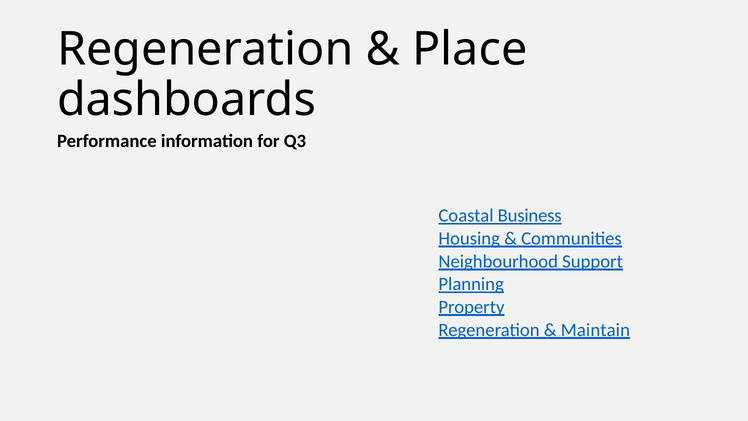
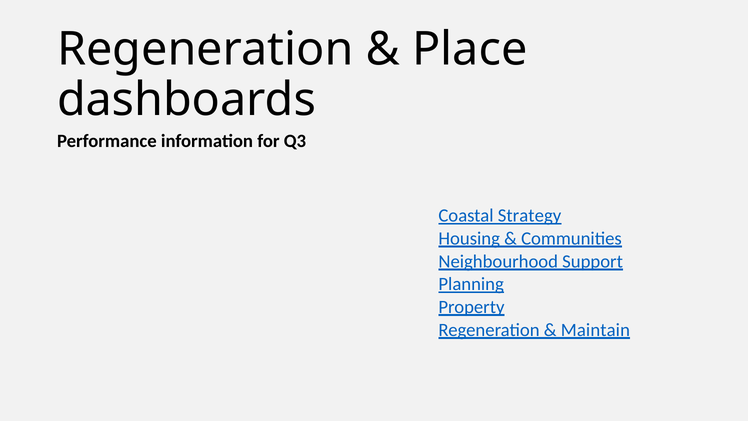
Business: Business -> Strategy (530, 216)
